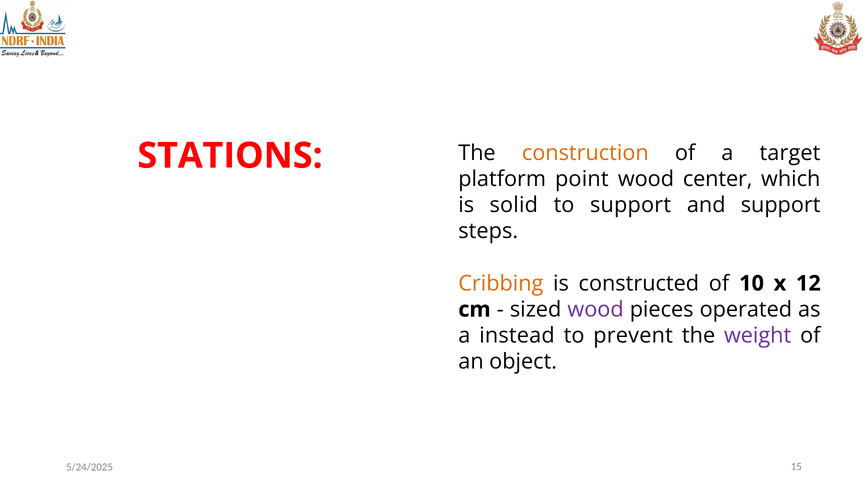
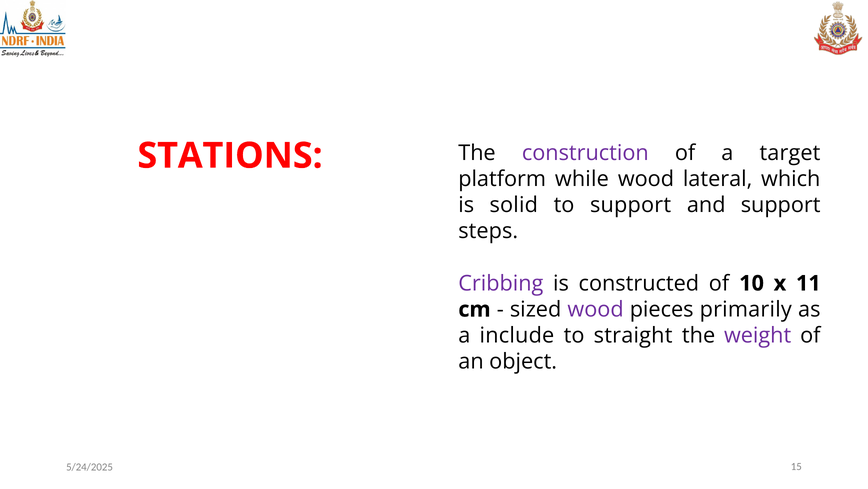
construction colour: orange -> purple (585, 153)
point: point -> while (582, 179)
center: center -> lateral (718, 179)
Cribbing colour: orange -> purple (501, 283)
12: 12 -> 11 (808, 283)
operated: operated -> primarily (746, 309)
instead: instead -> include (517, 335)
prevent: prevent -> straight (633, 335)
